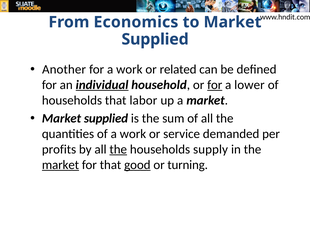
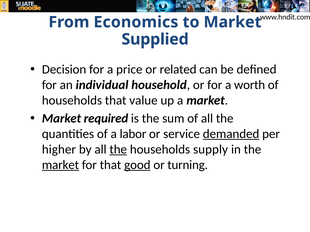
Another: Another -> Decision (64, 70)
for a work: work -> price (129, 70)
individual underline: present -> none (102, 85)
for underline: present -> none (215, 85)
lower: lower -> worth (250, 85)
labor: labor -> value (143, 101)
supplied: supplied -> required (106, 119)
of a work: work -> labor (133, 134)
demanded underline: none -> present (231, 134)
profits: profits -> higher (59, 150)
